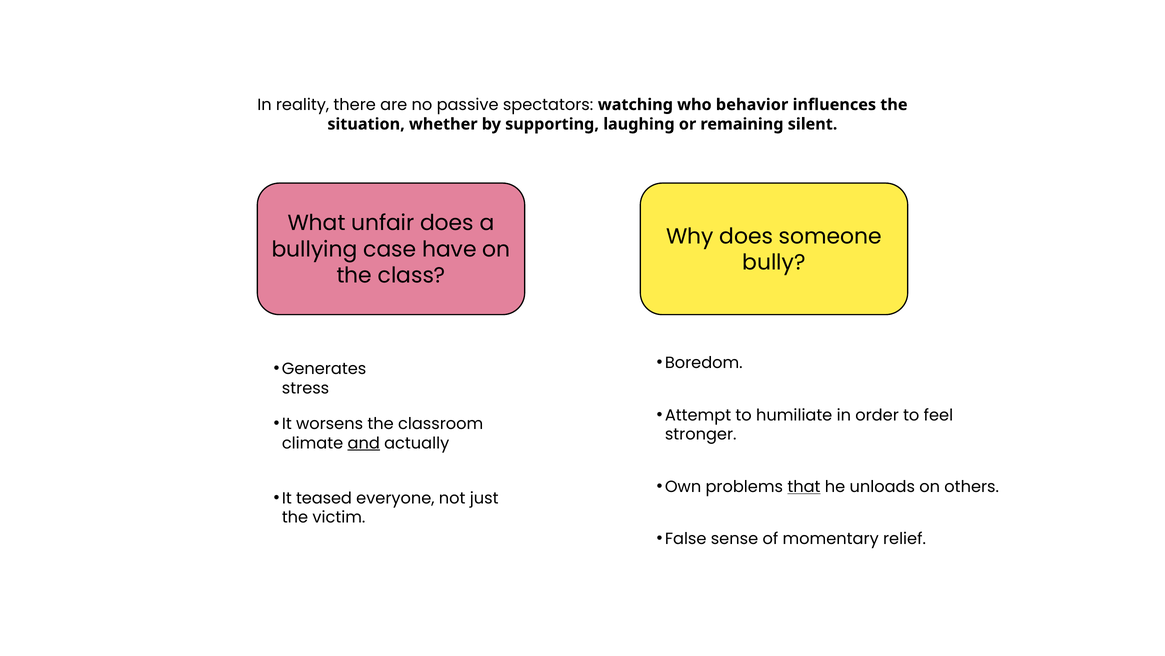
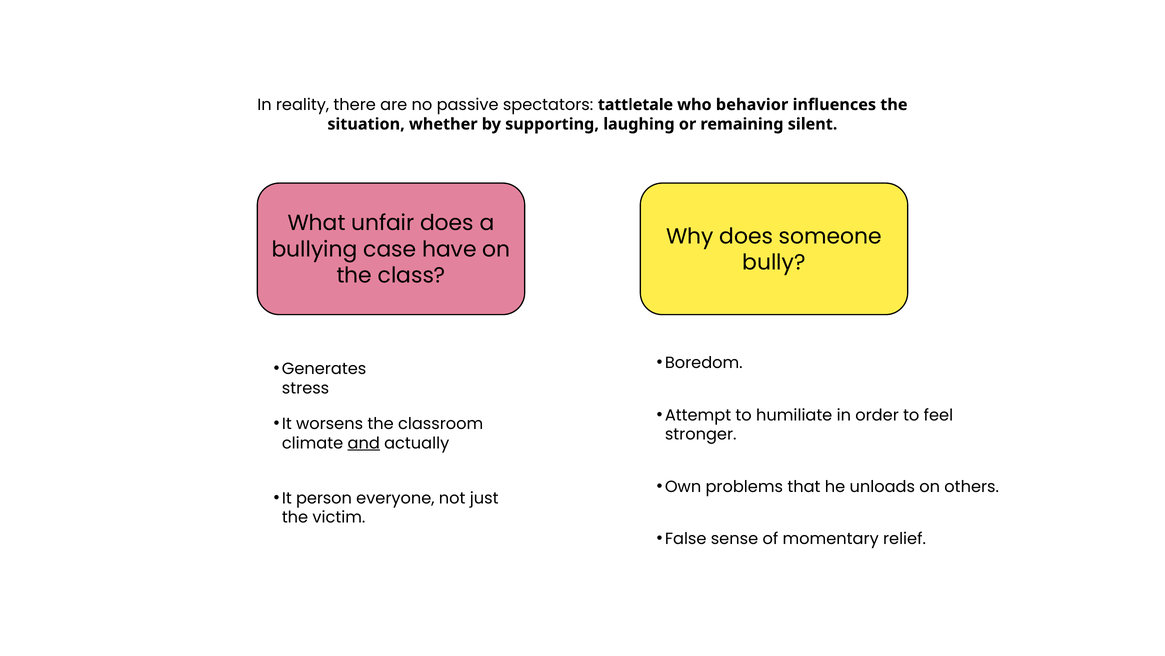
watching: watching -> tattletale (635, 105)
that underline: present -> none (804, 486)
teased: teased -> person (324, 498)
